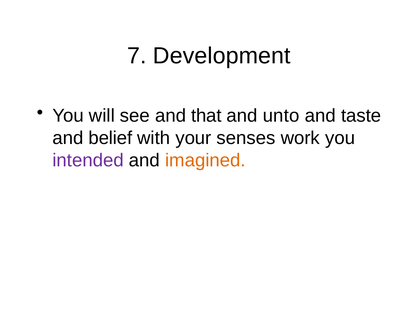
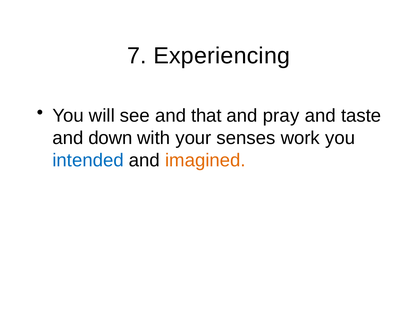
Development: Development -> Experiencing (222, 56)
unto: unto -> pray (281, 116)
belief: belief -> down (110, 138)
intended colour: purple -> blue (88, 160)
